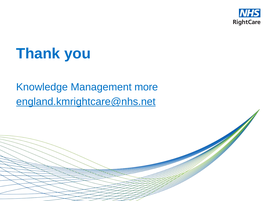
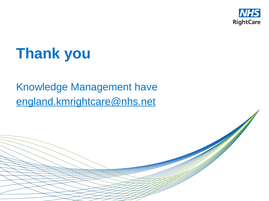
more: more -> have (146, 87)
